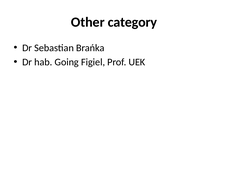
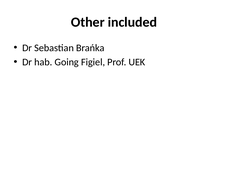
category: category -> included (132, 22)
